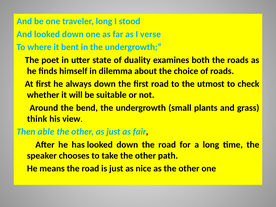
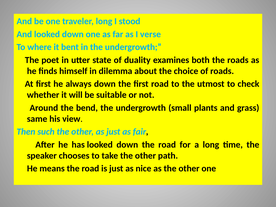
think: think -> same (37, 119)
able: able -> such (46, 132)
